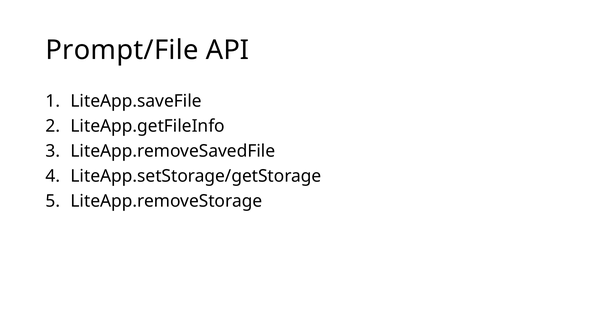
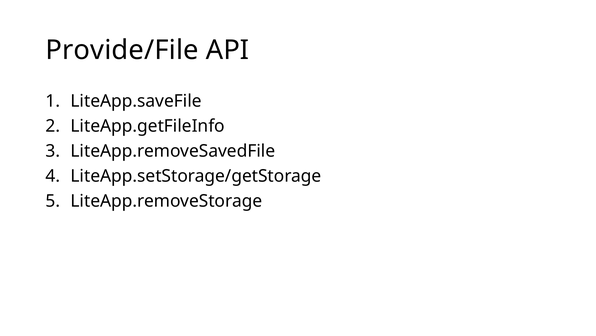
Prompt/File: Prompt/File -> Provide/File (122, 50)
